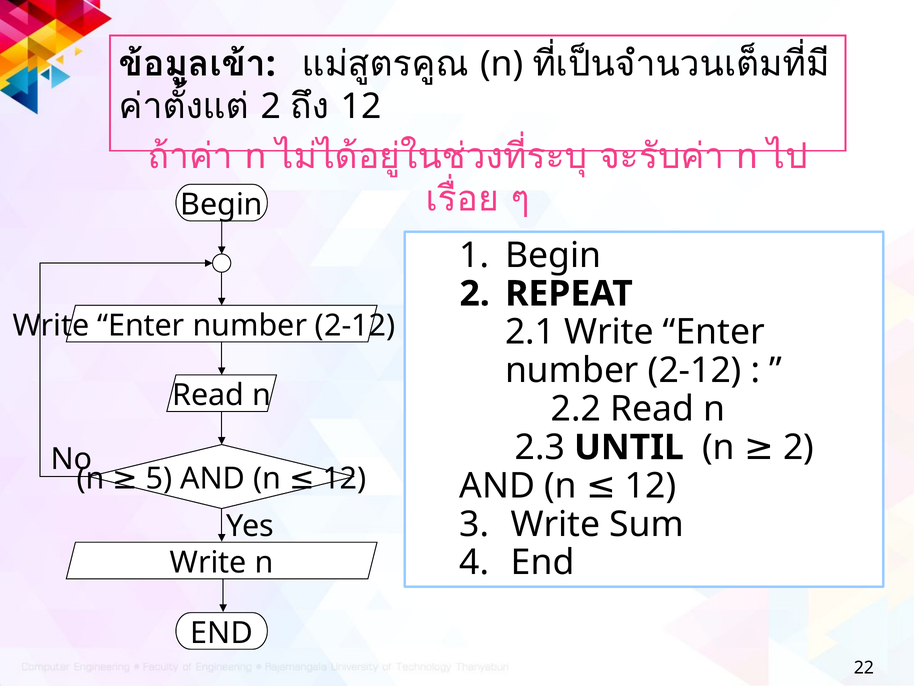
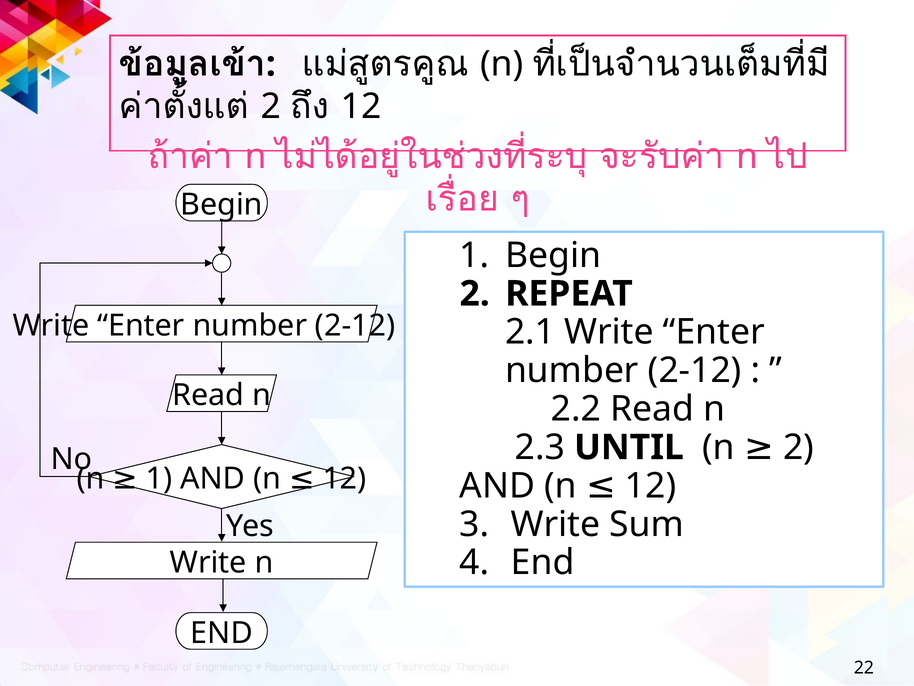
5: 5 -> 1 (159, 478)
